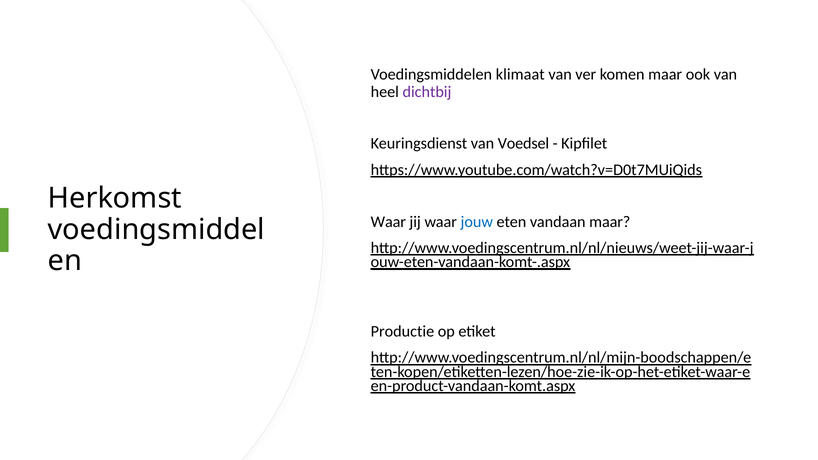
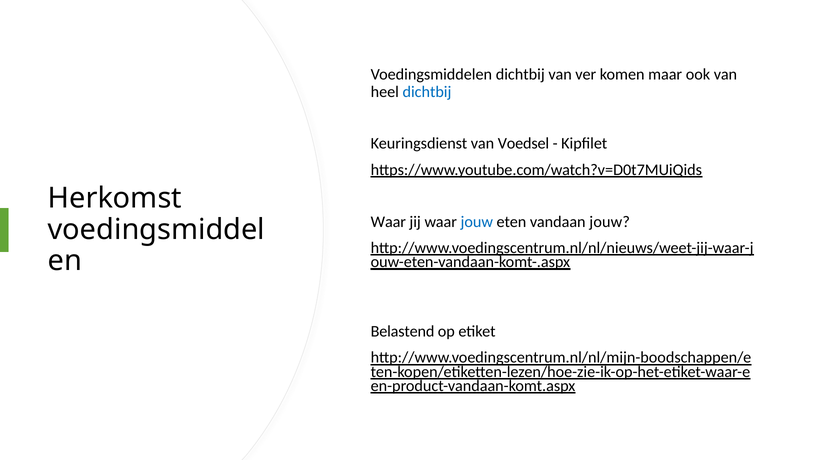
Voedingsmiddelen klimaat: klimaat -> dichtbij (520, 74)
dichtbij colour: purple -> blue (427, 92)
vandaan maar: maar -> jouw (610, 222)
Productie: Productie -> Belastend (403, 332)
